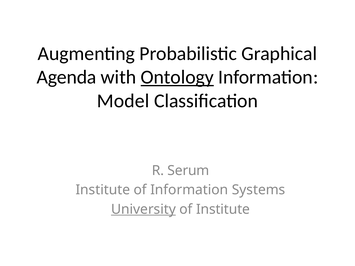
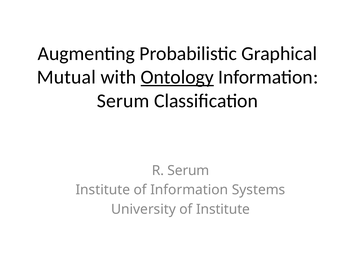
Agenda: Agenda -> Mutual (66, 77)
Model: Model -> Serum (123, 101)
University underline: present -> none (143, 209)
